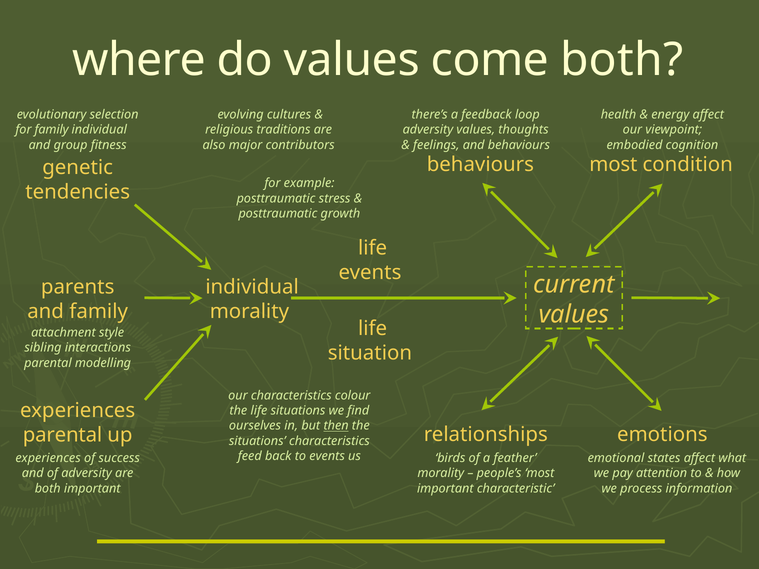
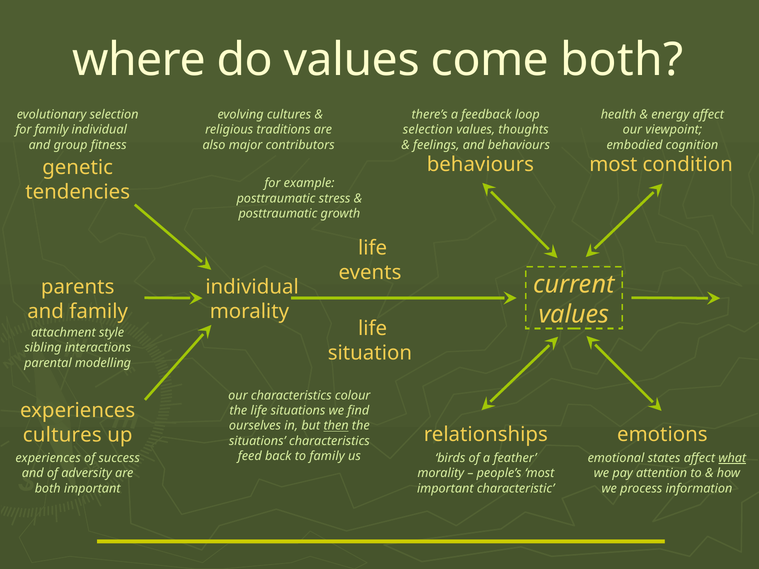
adversity: adversity -> selection (428, 130)
parental: parental -> cultures (62, 435)
to events: events -> family (327, 456)
what underline: none -> present (732, 458)
